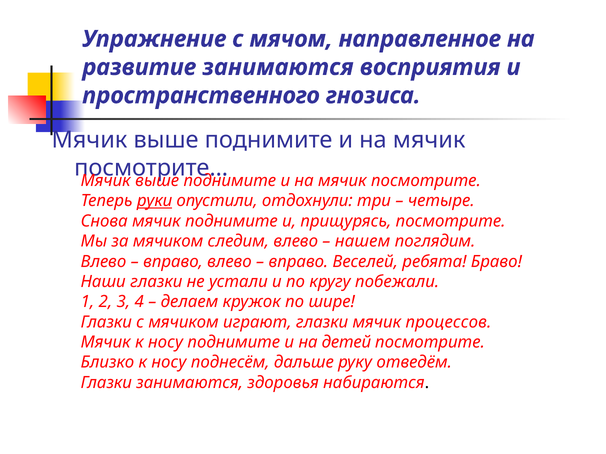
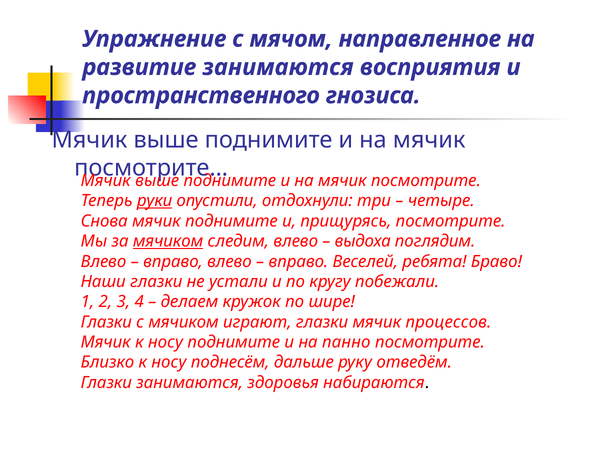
мячиком underline: none -> present (168, 242)
нашем: нашем -> выдоха (363, 242)
детей: детей -> панно (346, 343)
